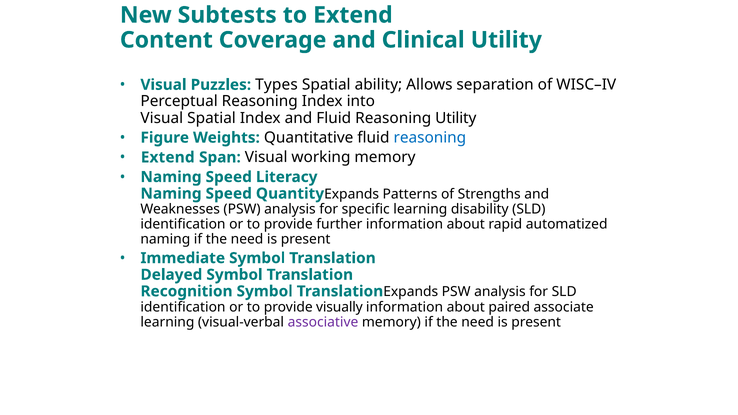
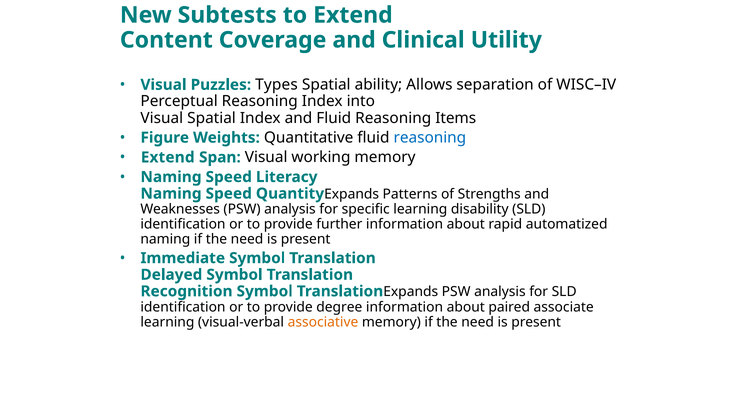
Reasoning Utility: Utility -> Items (456, 118)
visually: visually -> degree (339, 307)
associative colour: purple -> orange (323, 322)
